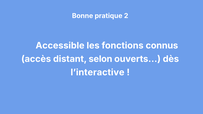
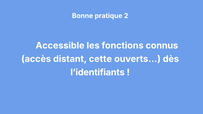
selon: selon -> cette (100, 59)
l’interactive: l’interactive -> l’identifiants (98, 72)
